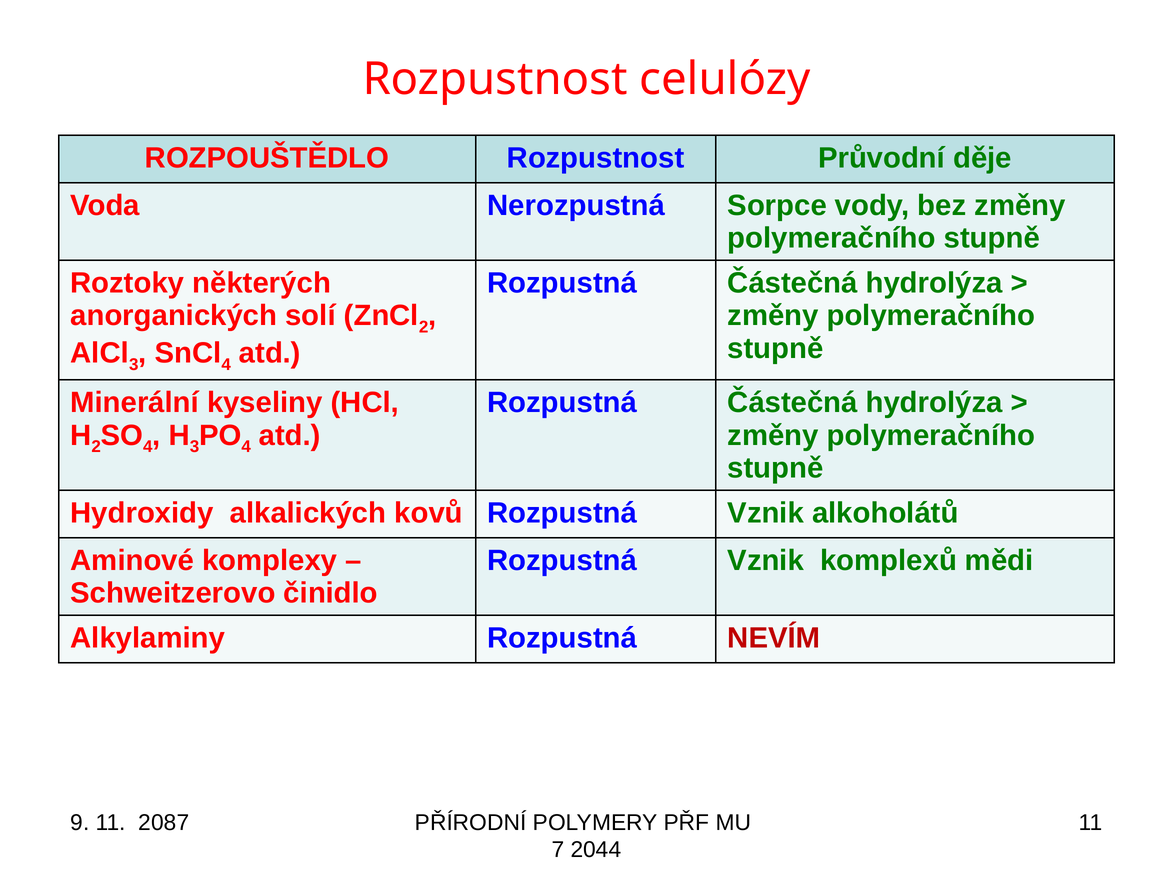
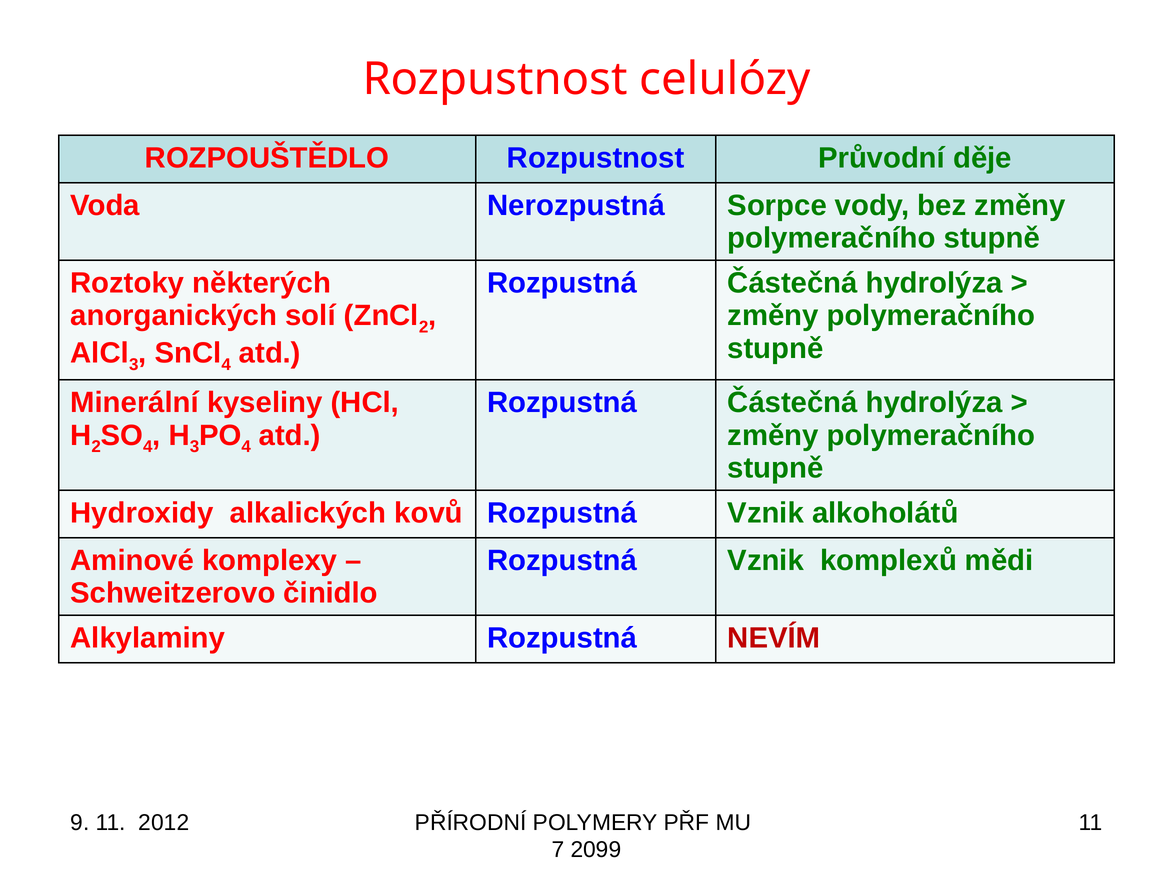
2087: 2087 -> 2012 (164, 822)
2044: 2044 -> 2099 (596, 850)
